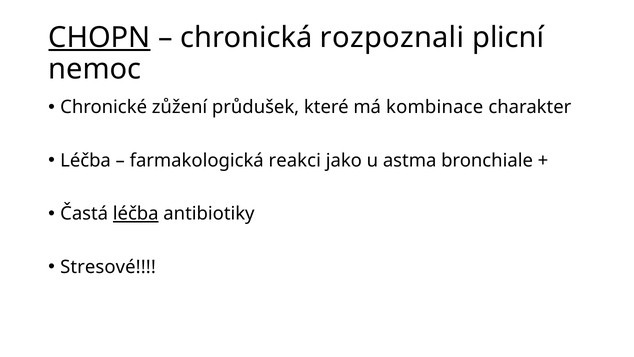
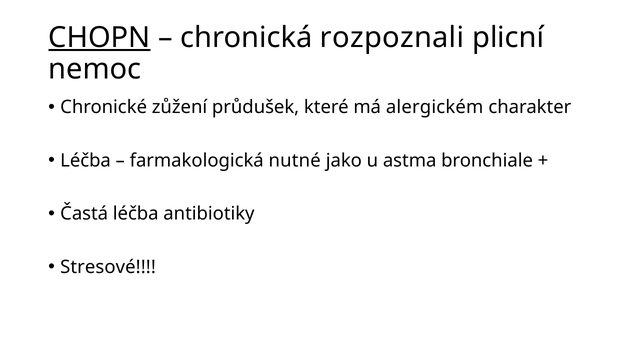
kombinace: kombinace -> alergickém (435, 107)
reakci: reakci -> nutné (295, 160)
léčba underline: present -> none (136, 214)
